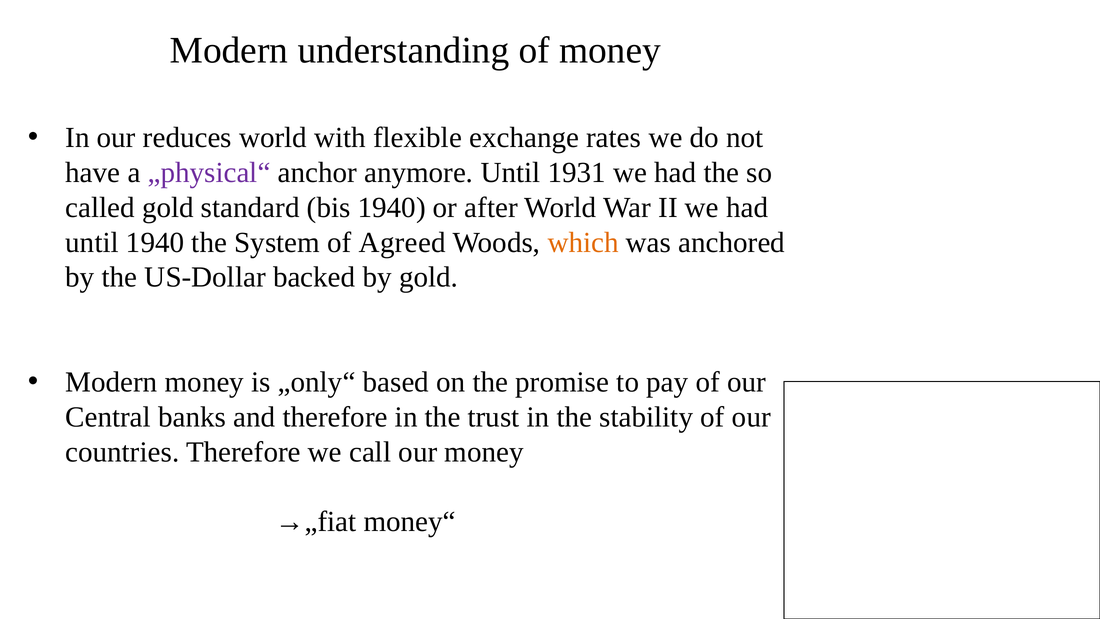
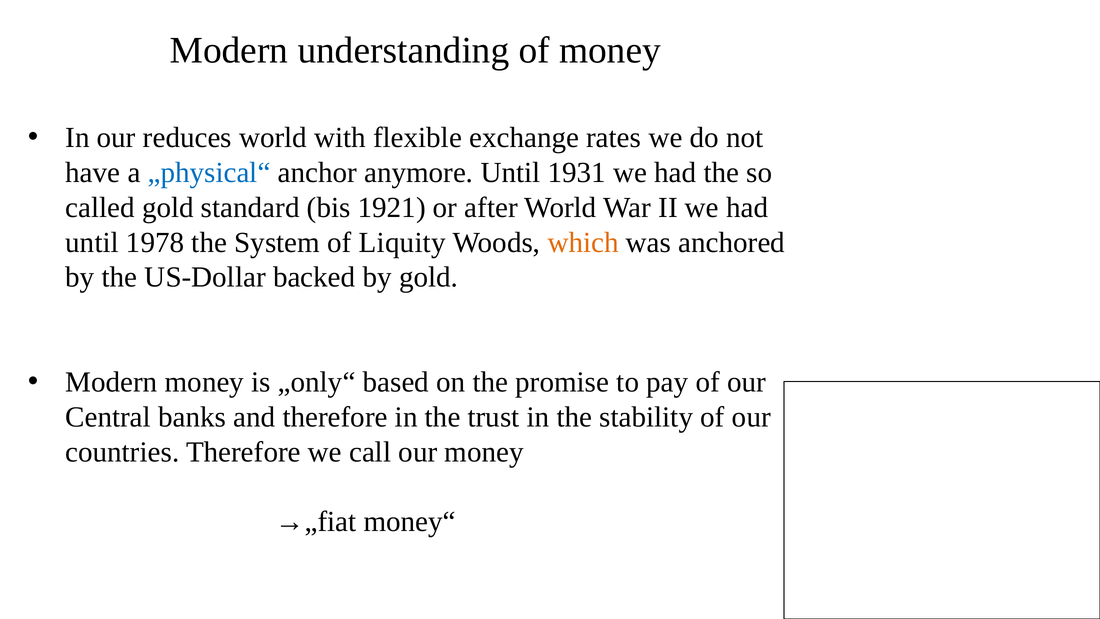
„physical“ colour: purple -> blue (209, 173)
bis 1940: 1940 -> 1921 (392, 207)
until 1940: 1940 -> 1978 (155, 242)
Agreed: Agreed -> Liquity (402, 242)
